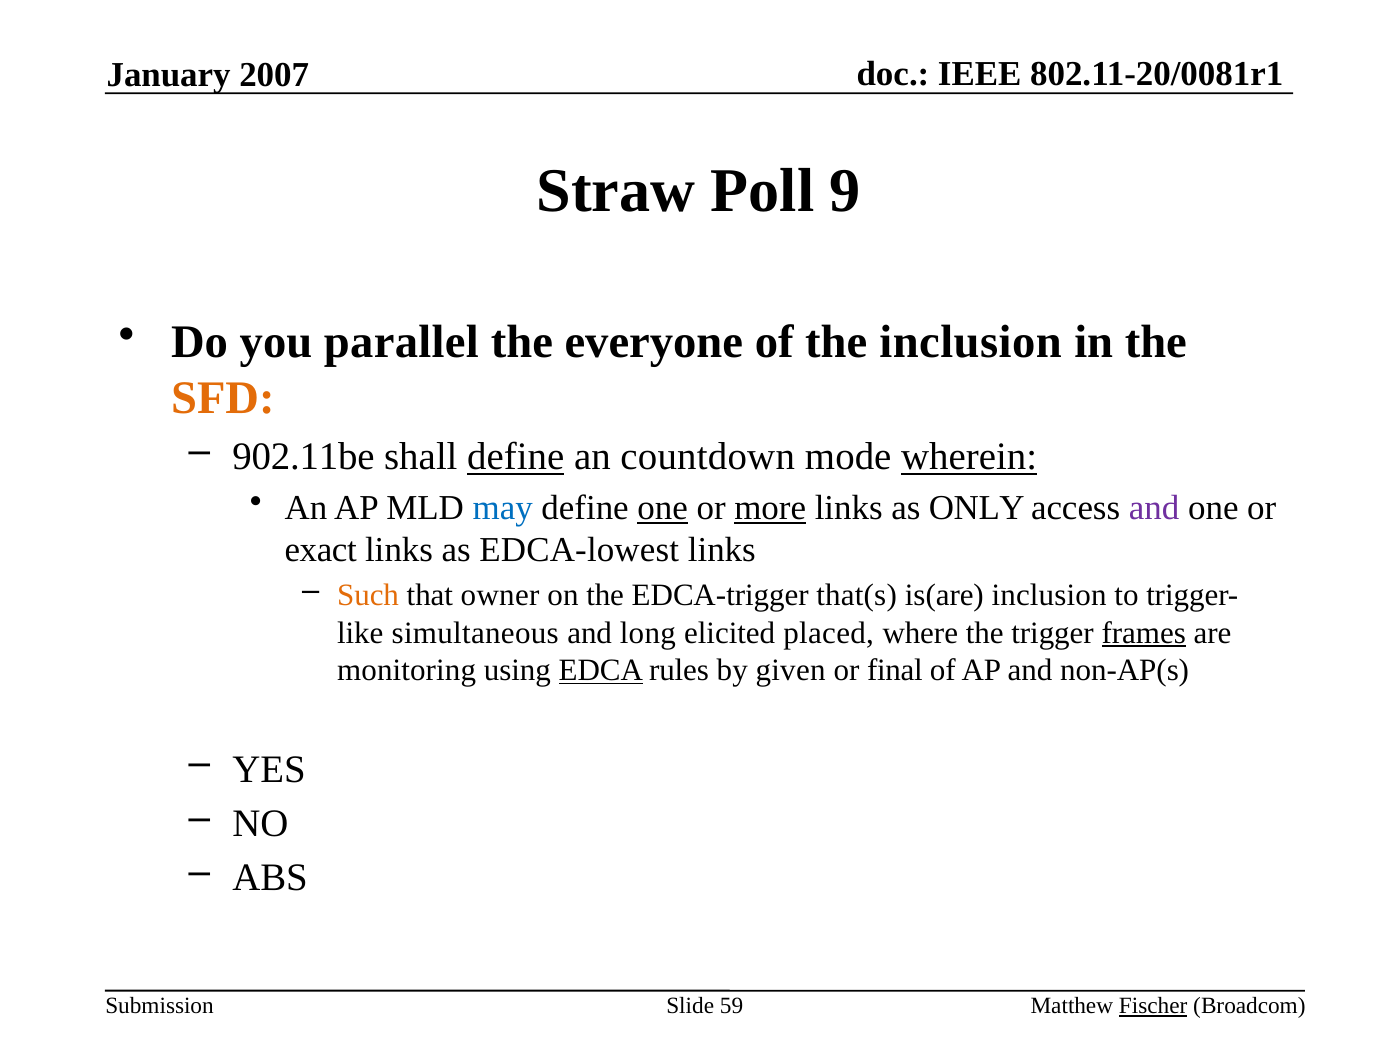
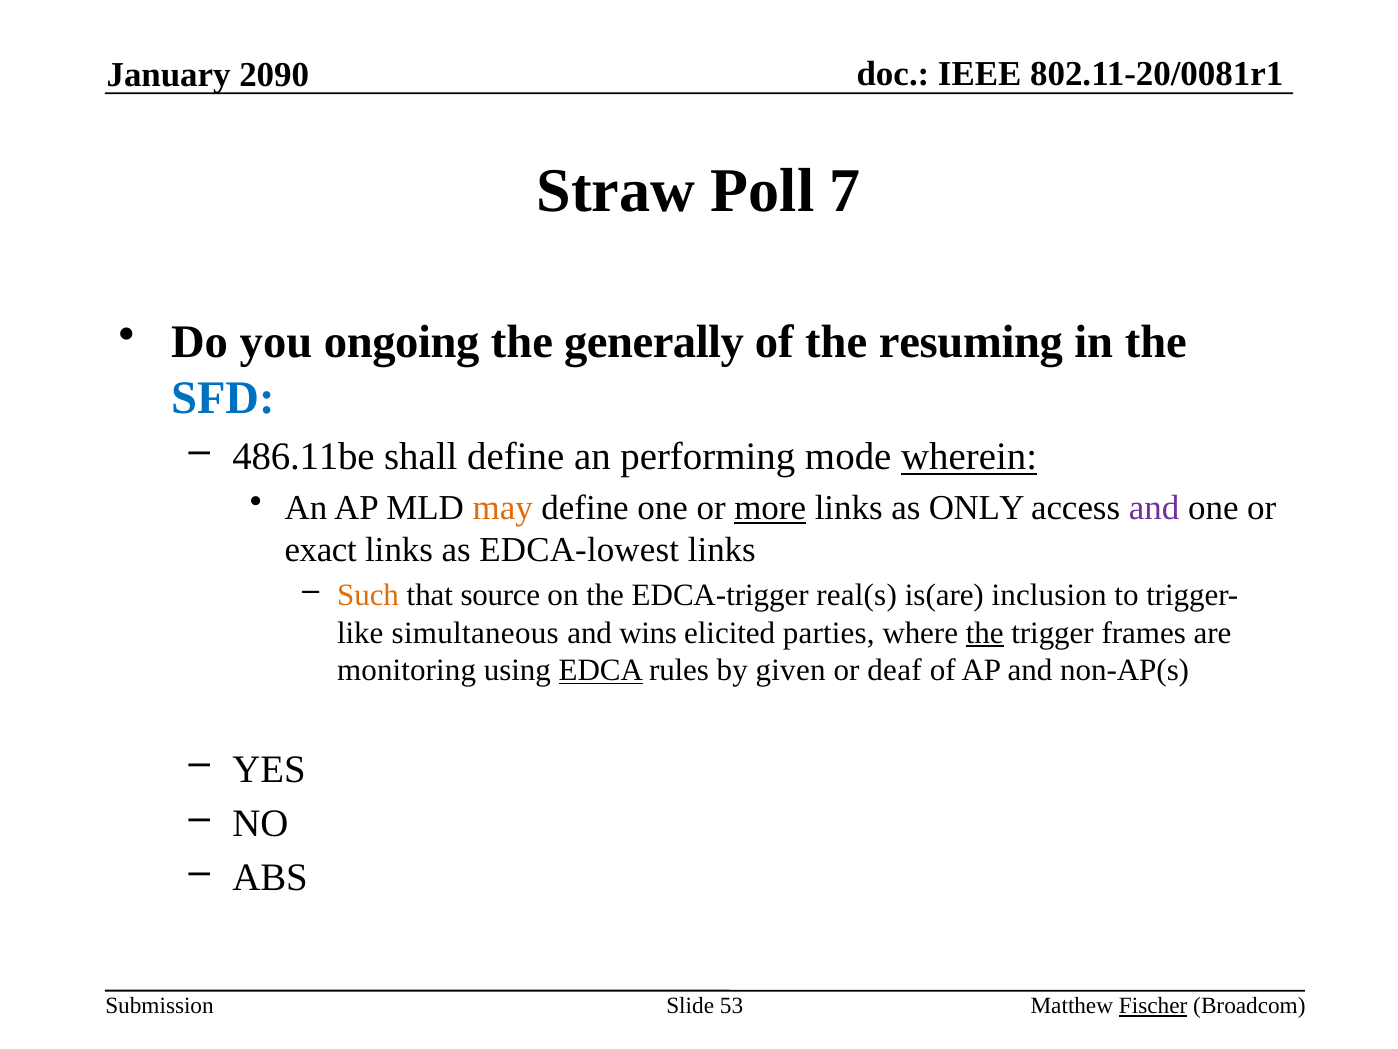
2007: 2007 -> 2090 (274, 75)
9: 9 -> 7 (845, 191)
parallel: parallel -> ongoing (402, 342)
everyone: everyone -> generally (654, 342)
the inclusion: inclusion -> resuming (971, 342)
SFD colour: orange -> blue (223, 398)
902.11be: 902.11be -> 486.11be (303, 457)
define underline: present -> none (516, 457)
countdown: countdown -> performing (708, 457)
may colour: blue -> orange (503, 508)
one underline: present -> none (663, 508)
owner: owner -> source (500, 595)
that(s: that(s -> real(s (857, 595)
long: long -> wins (648, 633)
placed: placed -> parties (829, 633)
the underline: none -> present (985, 633)
frames underline: present -> none (1144, 633)
final: final -> deaf (895, 670)
59: 59 -> 53 (732, 1006)
